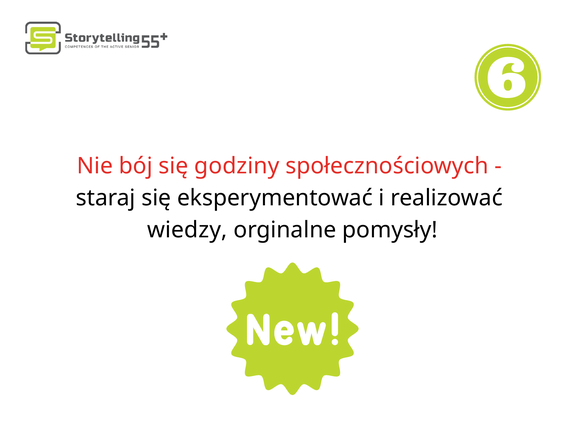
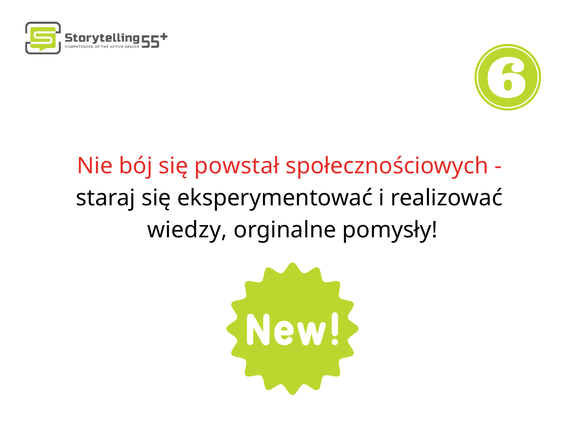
godziny: godziny -> powstał (237, 166)
